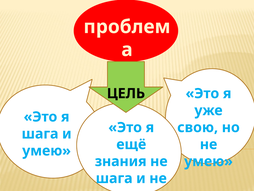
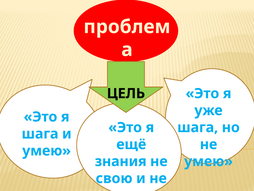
свою: свою -> шага (198, 127)
шага: шага -> свою (114, 178)
